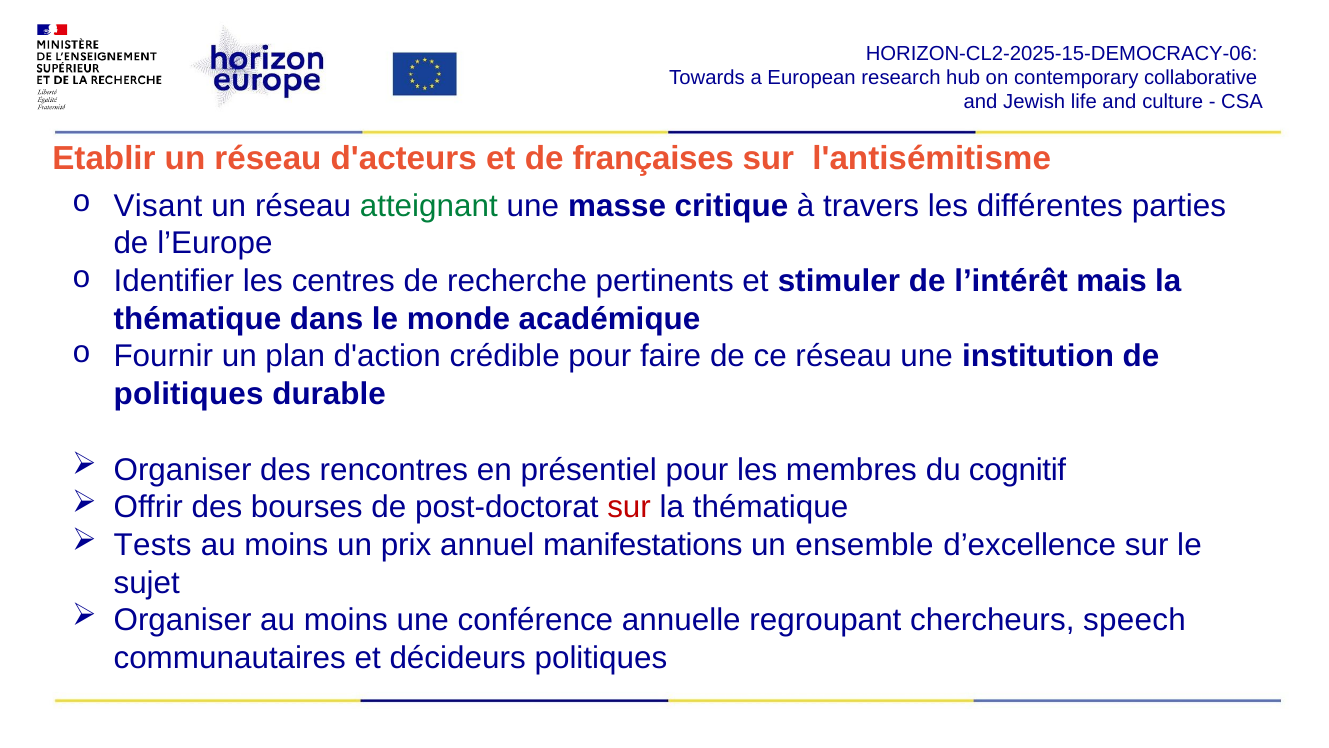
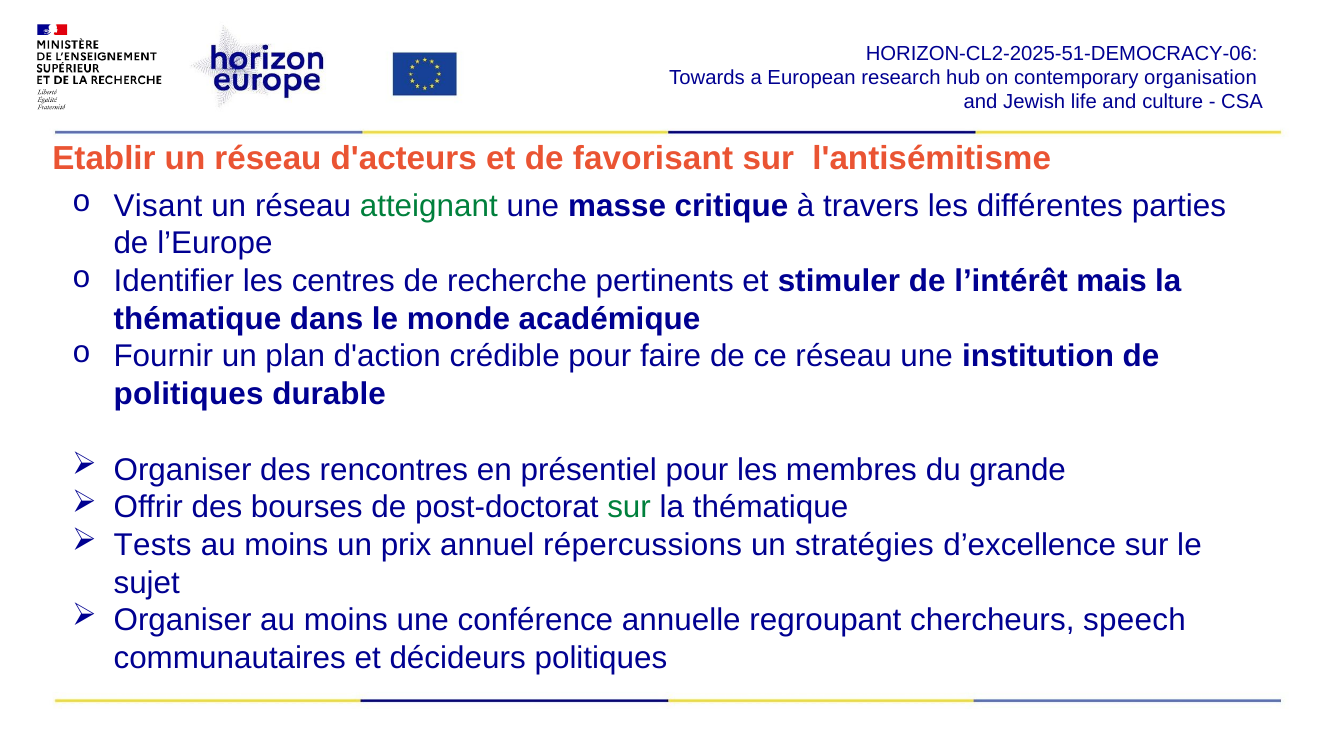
HORIZON-CL2-2025-15-DEMOCRACY-06: HORIZON-CL2-2025-15-DEMOCRACY-06 -> HORIZON-CL2-2025-51-DEMOCRACY-06 (1062, 53)
collaborative: collaborative -> organisation (1201, 78)
françaises: françaises -> favorisant (653, 159)
cognitif: cognitif -> grande (1018, 469)
sur colour: red -> green (629, 507)
manifestations: manifestations -> répercussions (643, 545)
ensemble: ensemble -> stratégies (864, 545)
